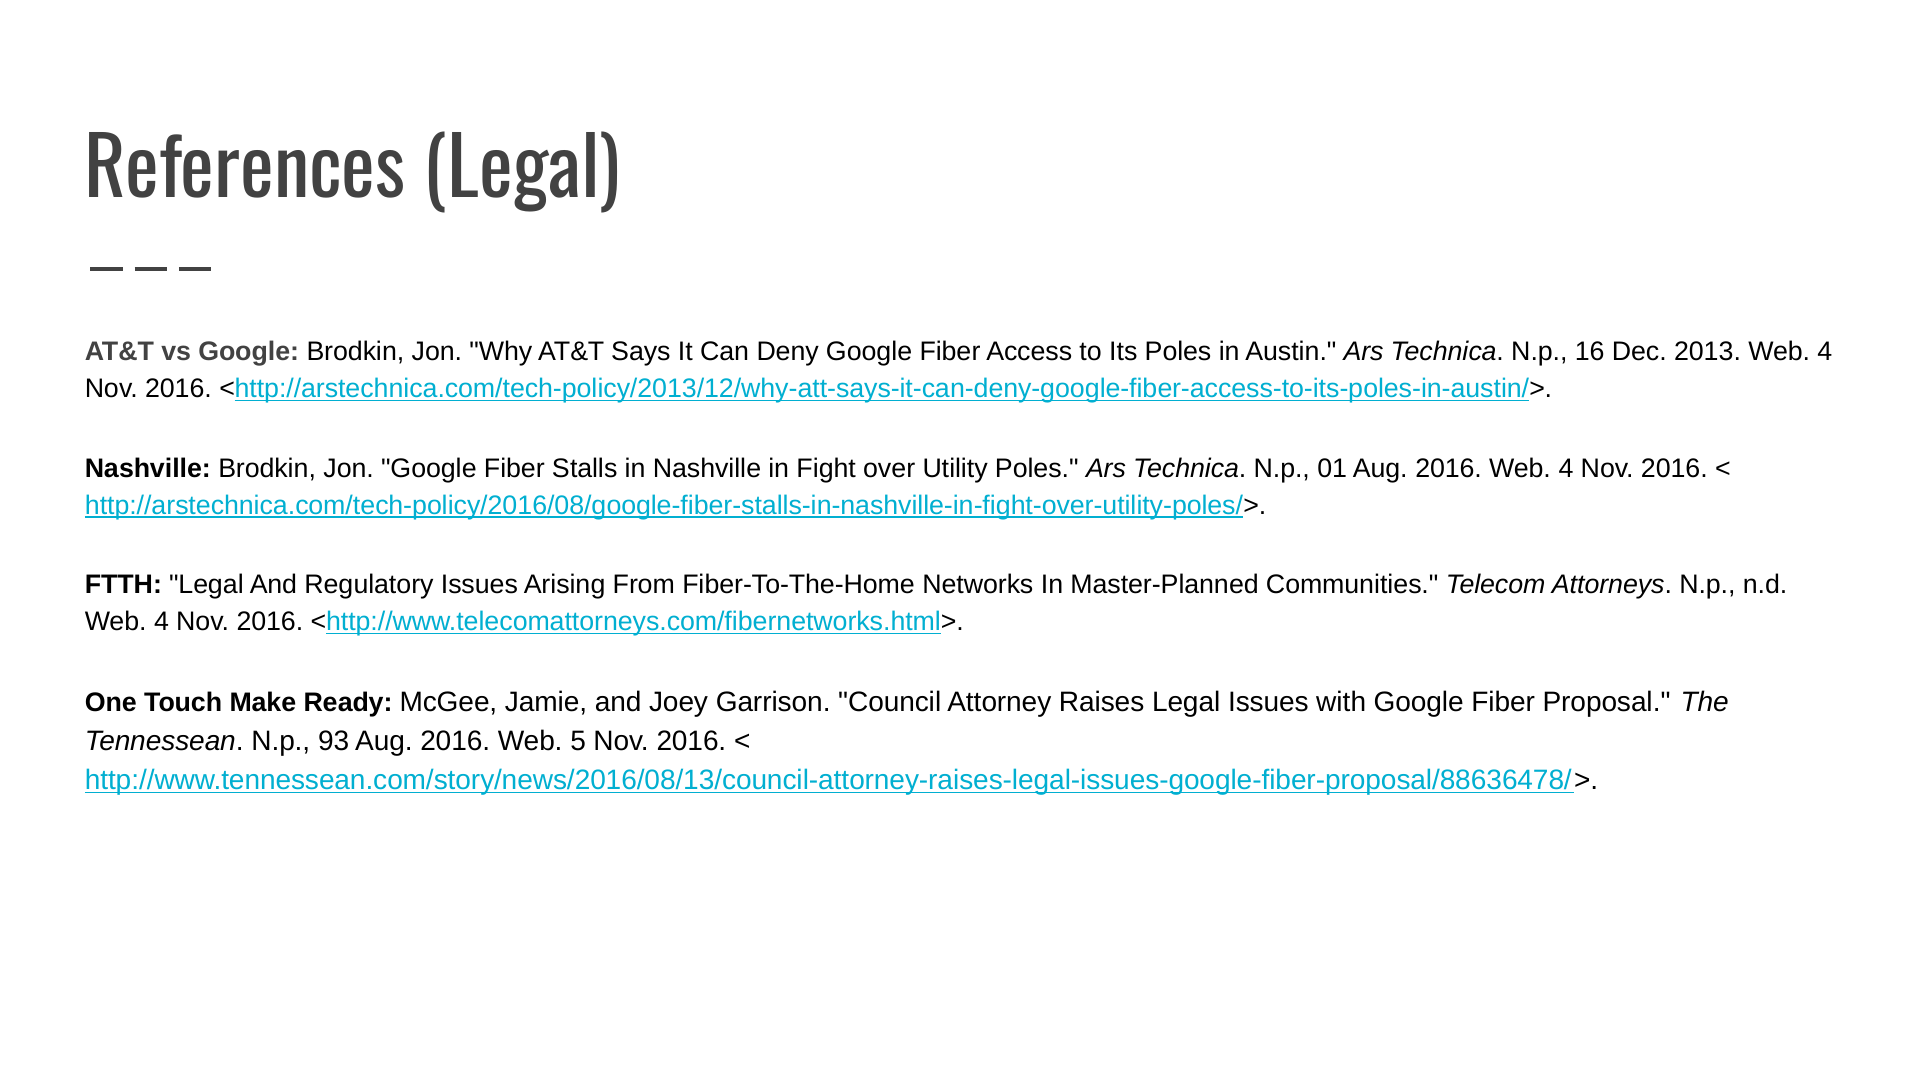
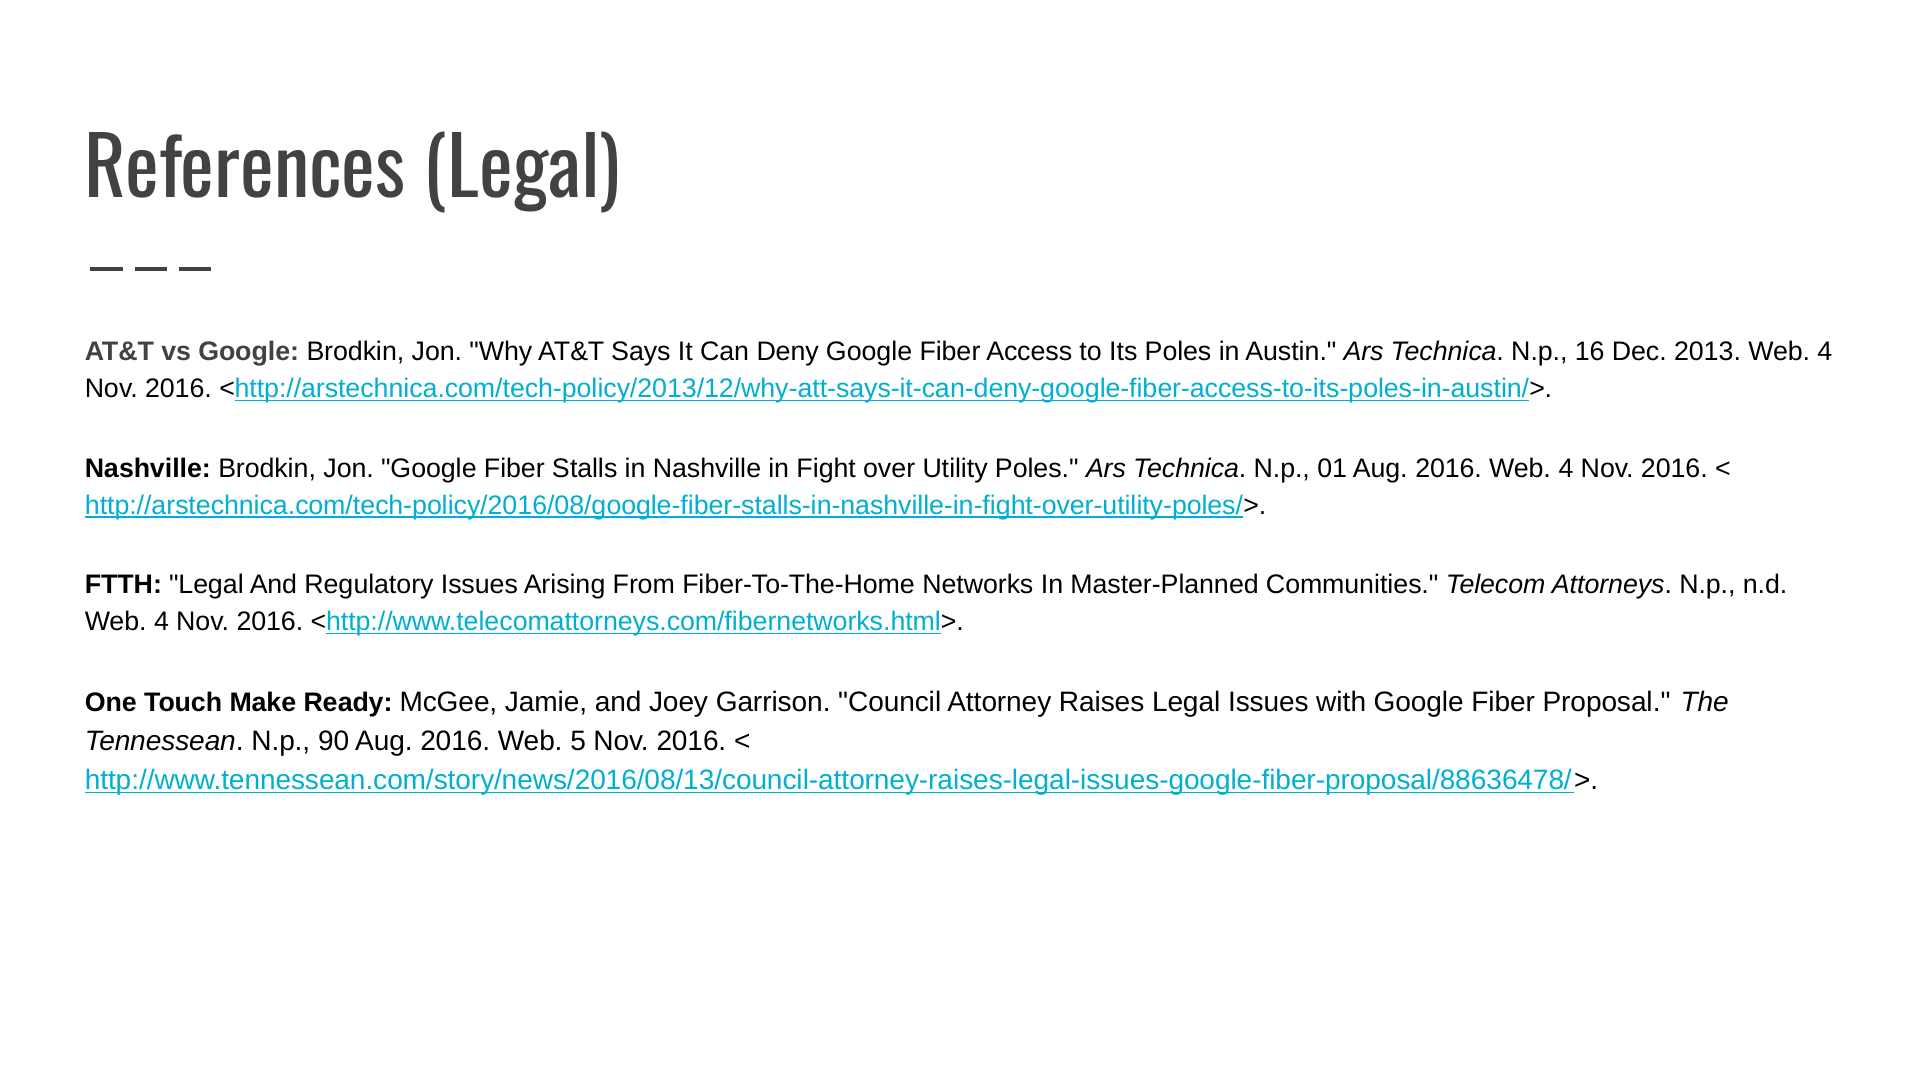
93: 93 -> 90 (334, 741)
